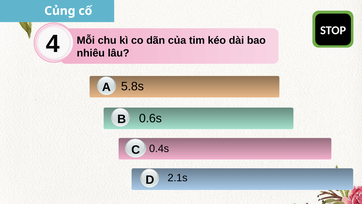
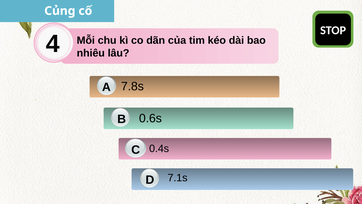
5.8s: 5.8s -> 7.8s (133, 86)
2.1s: 2.1s -> 7.1s (178, 177)
